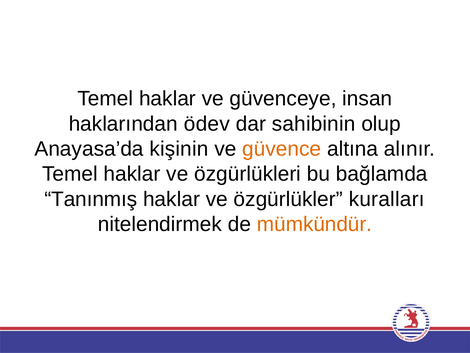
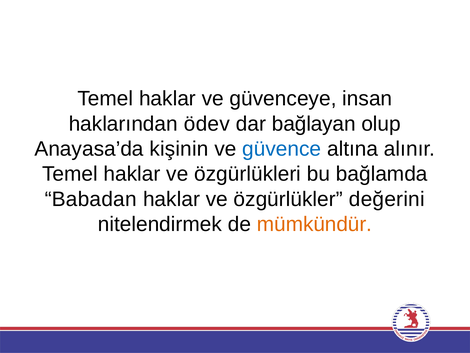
sahibinin: sahibinin -> bağlayan (314, 124)
güvence colour: orange -> blue (282, 149)
Tanınmış: Tanınmış -> Babadan (91, 199)
kuralları: kuralları -> değerini (387, 199)
